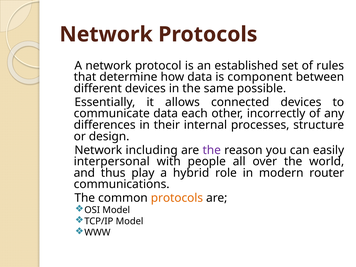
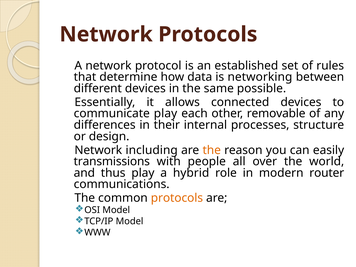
component: component -> networking (260, 77)
communicate data: data -> play (166, 114)
incorrectly: incorrectly -> removable (276, 114)
the colour: purple -> orange (212, 150)
interpersonal: interpersonal -> transmissions (112, 162)
